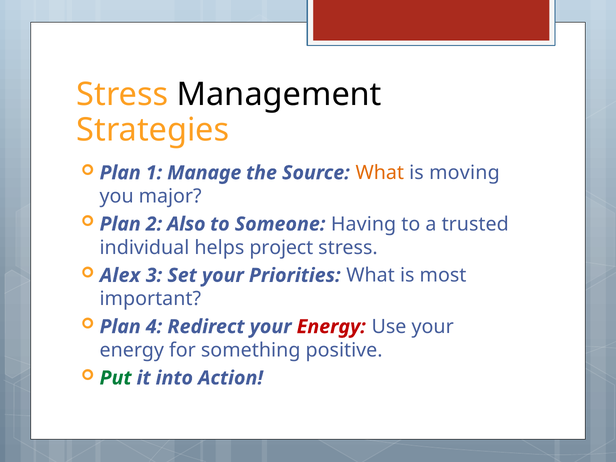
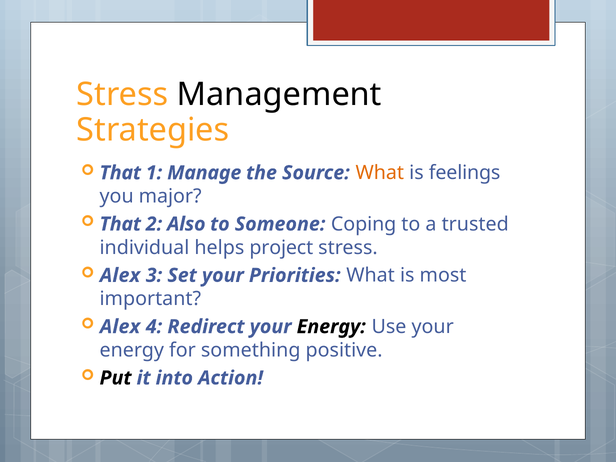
Plan: Plan -> That (120, 173)
moving: moving -> feelings (465, 173)
Plan: Plan -> That (120, 224)
Having: Having -> Coping (364, 224)
Plan: Plan -> Alex (120, 327)
Energy colour: red -> black (331, 327)
Put colour: green -> black (116, 378)
